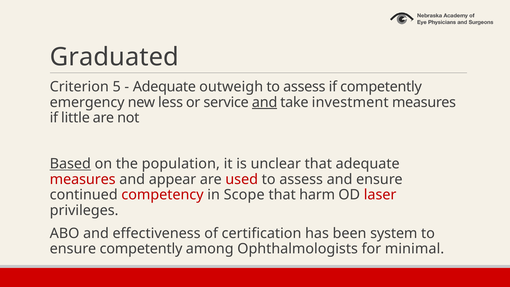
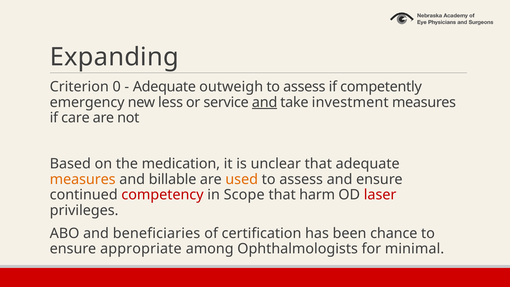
Graduated: Graduated -> Expanding (114, 57)
5: 5 -> 0 (117, 87)
little: little -> care (75, 118)
Based underline: present -> none (70, 164)
population: population -> medication (181, 164)
measures colour: red -> orange (83, 179)
appear: appear -> billable (173, 179)
used colour: red -> orange (242, 179)
effectiveness: effectiveness -> beneficiaries (157, 233)
system: system -> chance (394, 233)
ensure competently: competently -> appropriate (141, 249)
